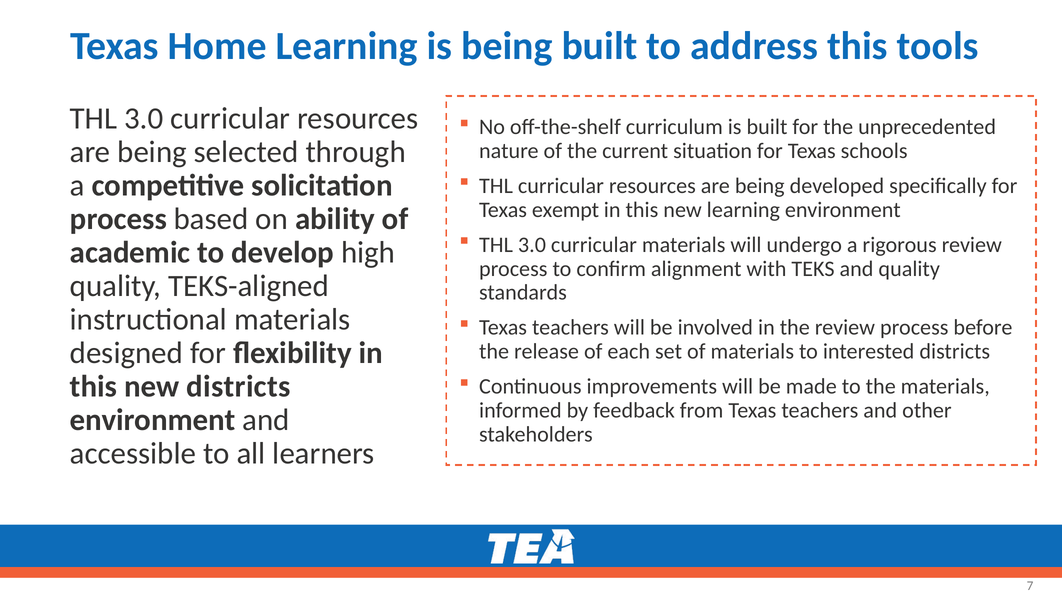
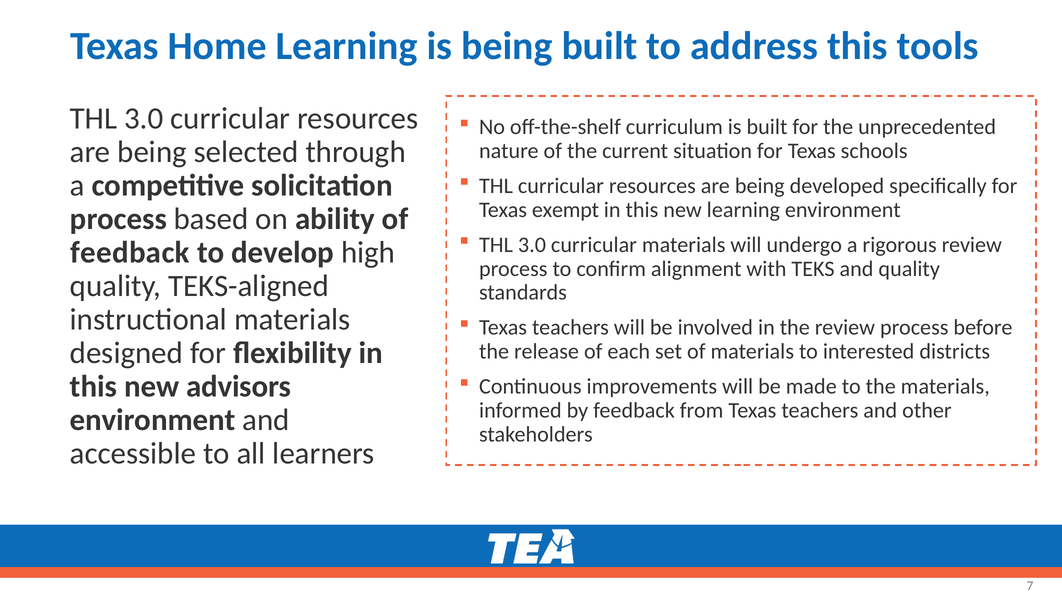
academic: academic -> feedback (130, 252)
new districts: districts -> advisors (239, 386)
